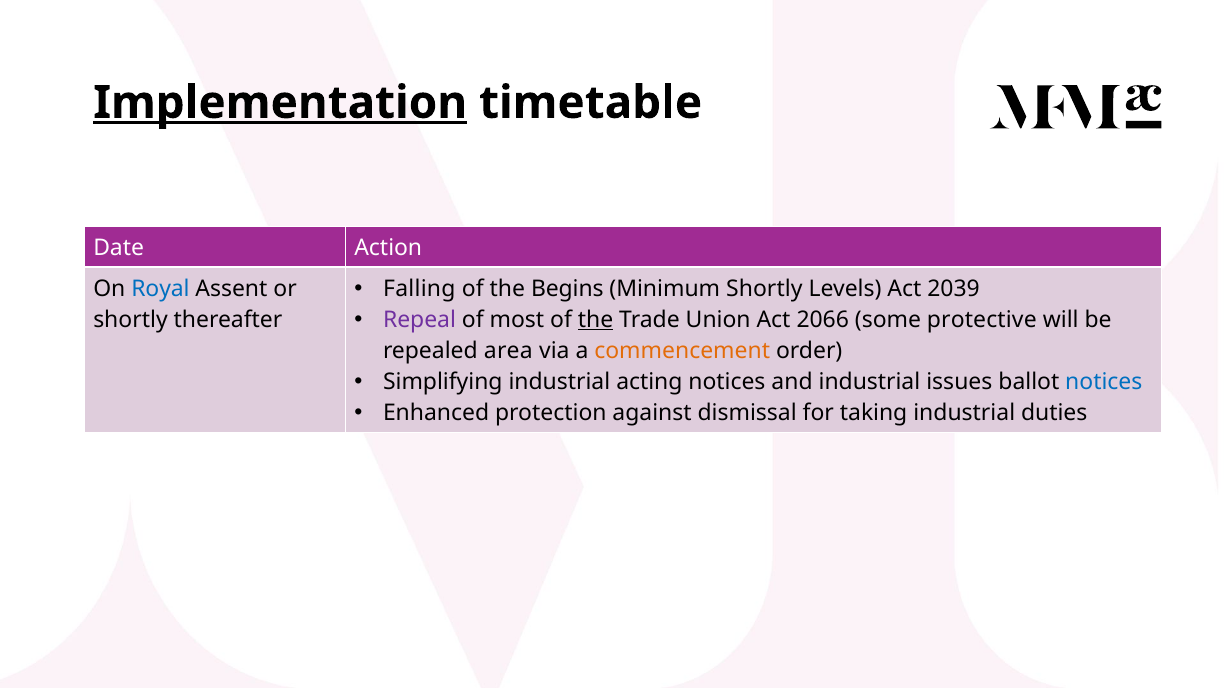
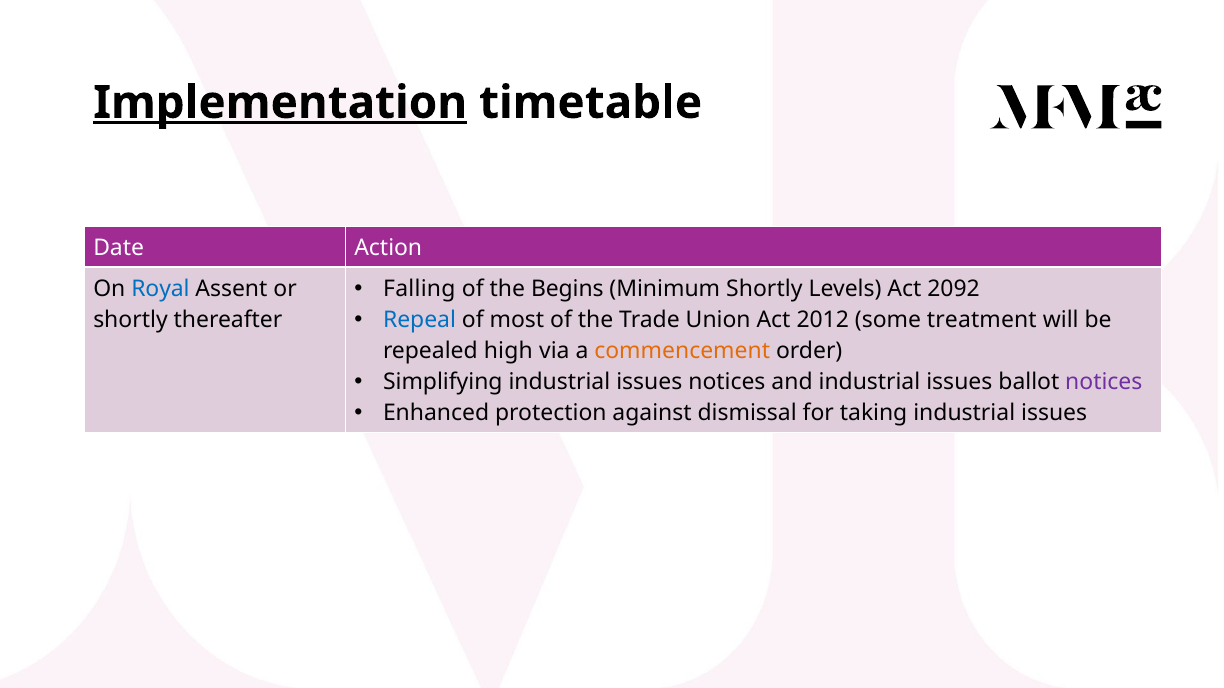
2039: 2039 -> 2092 (954, 289)
Repeal colour: purple -> blue (419, 320)
the underline: present -> none (596, 320)
2066: 2066 -> 2012 (823, 320)
protective: protective -> treatment (982, 320)
area: area -> high (508, 351)
Simplifying industrial acting: acting -> issues (649, 382)
notices colour: blue -> purple (1104, 382)
taking industrial duties: duties -> issues (1054, 414)
